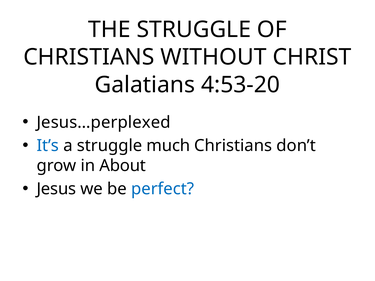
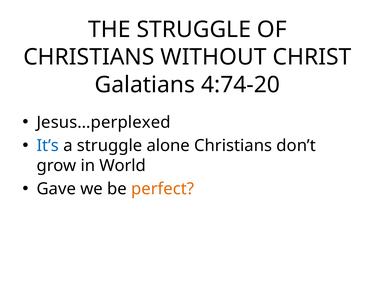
4:53-20: 4:53-20 -> 4:74-20 (241, 85)
much: much -> alone (168, 146)
About: About -> World (123, 166)
Jesus: Jesus -> Gave (56, 189)
perfect colour: blue -> orange (163, 189)
